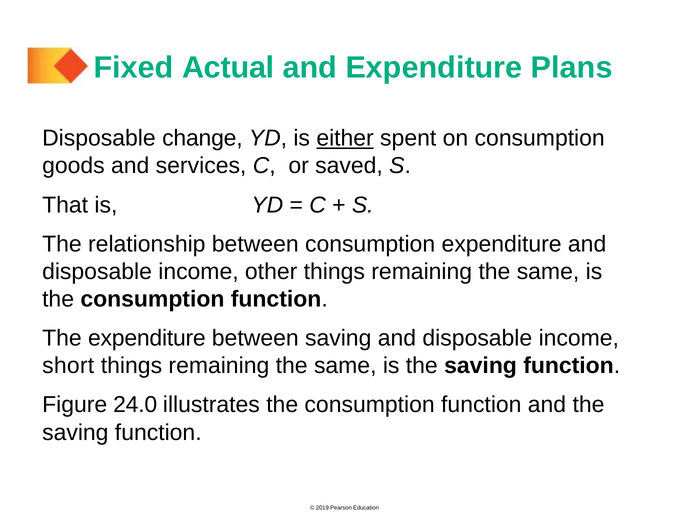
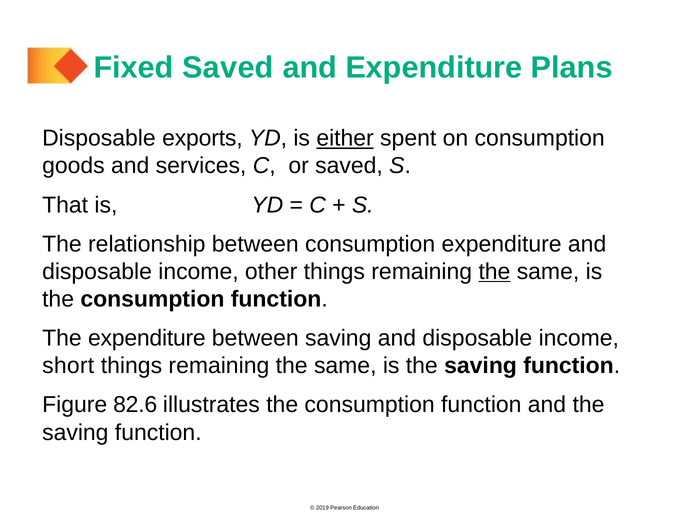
Fixed Actual: Actual -> Saved (228, 68)
change: change -> exports (202, 138)
the underline: none -> present (494, 271)
24.0: 24.0 -> 82.6 (135, 405)
